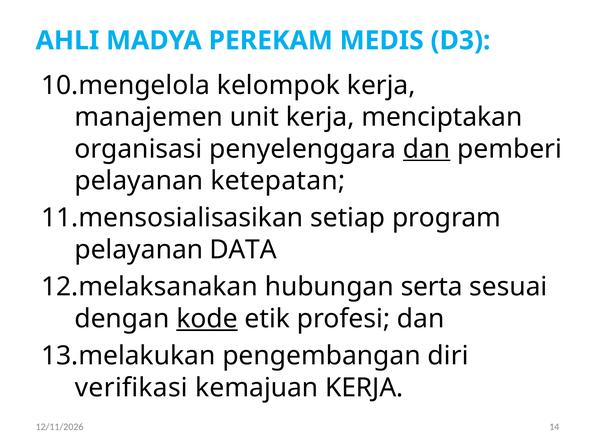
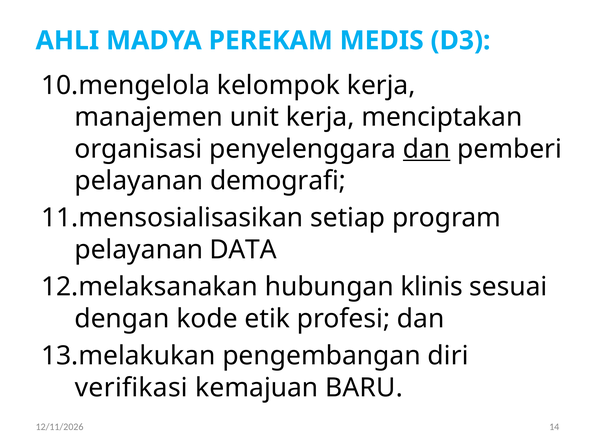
ketepatan: ketepatan -> demografi (278, 180)
serta: serta -> klinis (432, 286)
kode underline: present -> none (207, 318)
kemajuan KERJA: KERJA -> BARU (364, 387)
